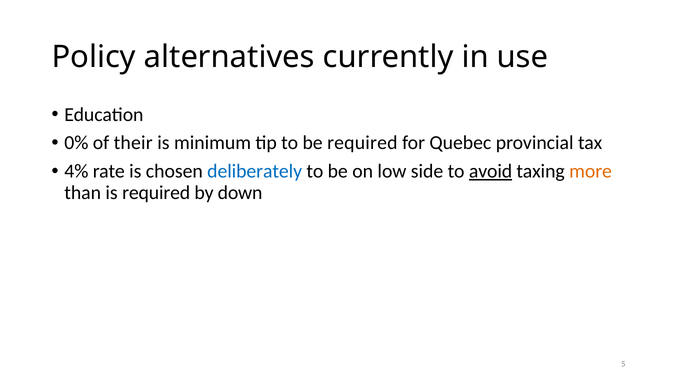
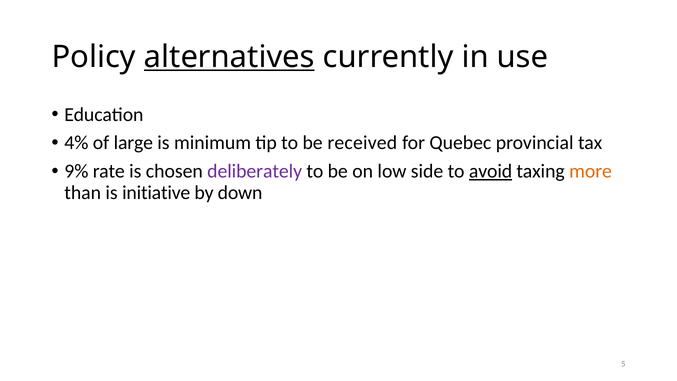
alternatives underline: none -> present (229, 57)
0%: 0% -> 4% (76, 143)
their: their -> large (133, 143)
be required: required -> received (362, 143)
4%: 4% -> 9% (76, 171)
deliberately colour: blue -> purple (255, 171)
is required: required -> initiative (156, 193)
